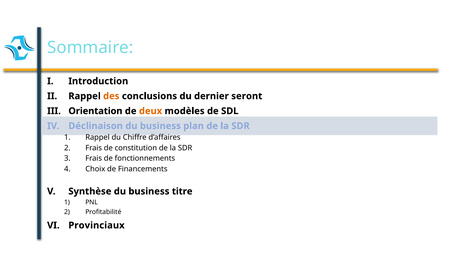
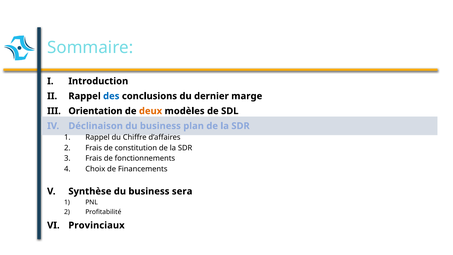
des colour: orange -> blue (111, 96)
seront: seront -> marge (247, 96)
titre: titre -> sera (182, 191)
